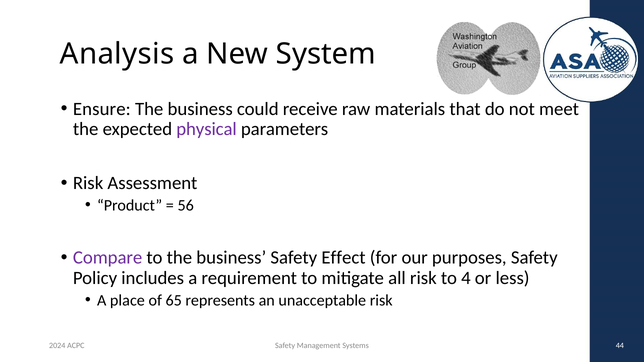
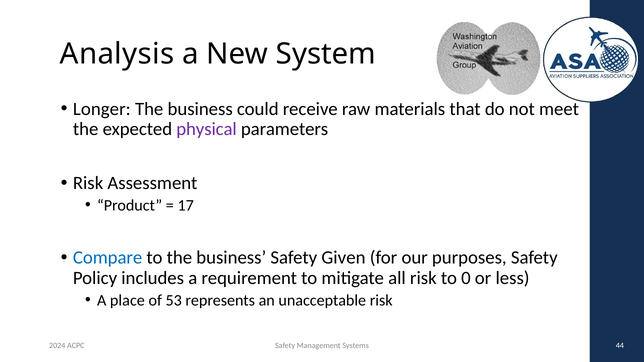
Ensure: Ensure -> Longer (102, 109)
56: 56 -> 17 (186, 205)
Compare colour: purple -> blue (108, 258)
Effect: Effect -> Given (343, 258)
4: 4 -> 0 (466, 278)
65: 65 -> 53 (174, 300)
